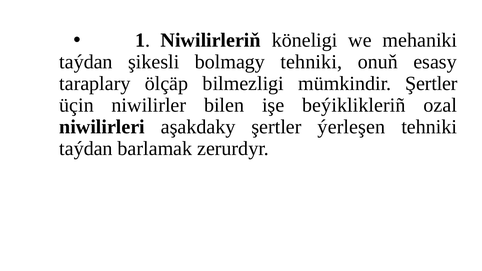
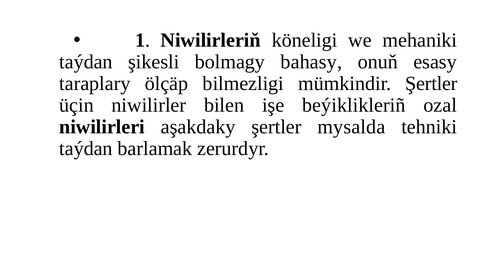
bolmagy tehniki: tehniki -> bahasy (311, 62)
ýerleşen: ýerleşen -> mysalda (351, 127)
